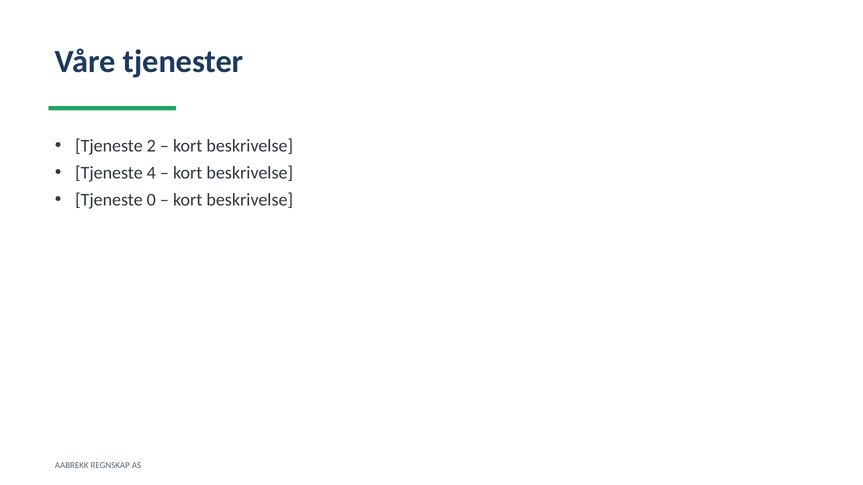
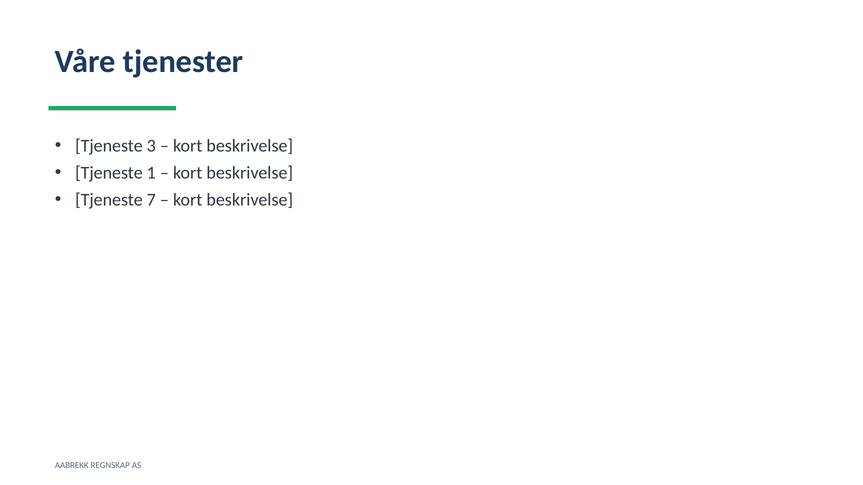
2: 2 -> 3 (151, 146)
4: 4 -> 1 (151, 173)
0: 0 -> 7 (151, 200)
